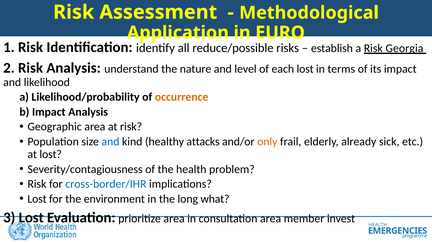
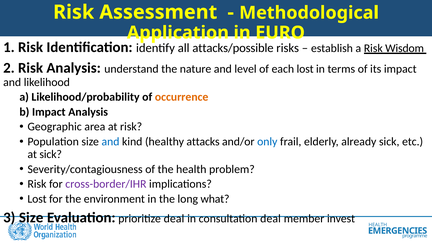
reduce/possible: reduce/possible -> attacks/possible (233, 48)
Georgia: Georgia -> Wisdom (405, 48)
only colour: orange -> blue (267, 142)
at lost: lost -> sick (51, 154)
cross-border/IHR colour: blue -> purple (106, 184)
3 Lost: Lost -> Size (31, 218)
prioritize area: area -> deal (174, 219)
consultation area: area -> deal (271, 219)
